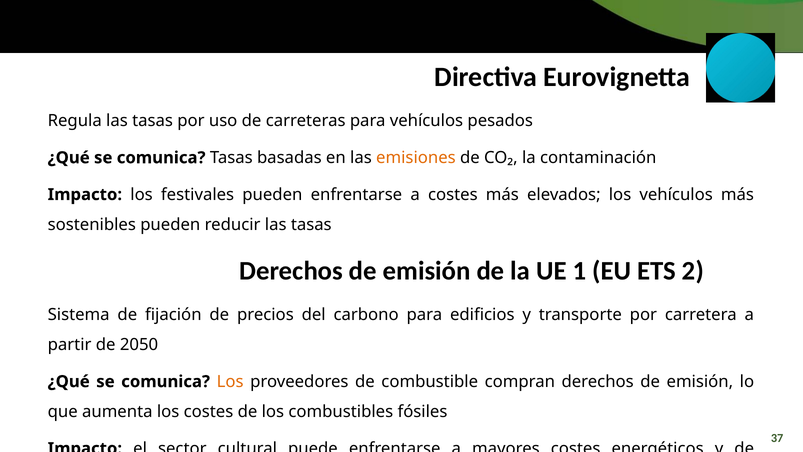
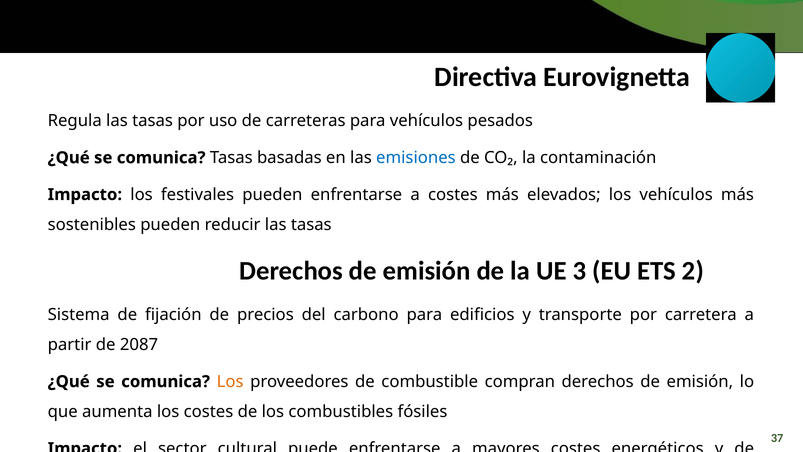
emisiones colour: orange -> blue (416, 158)
1: 1 -> 3 (580, 271)
2050: 2050 -> 2087 (139, 345)
